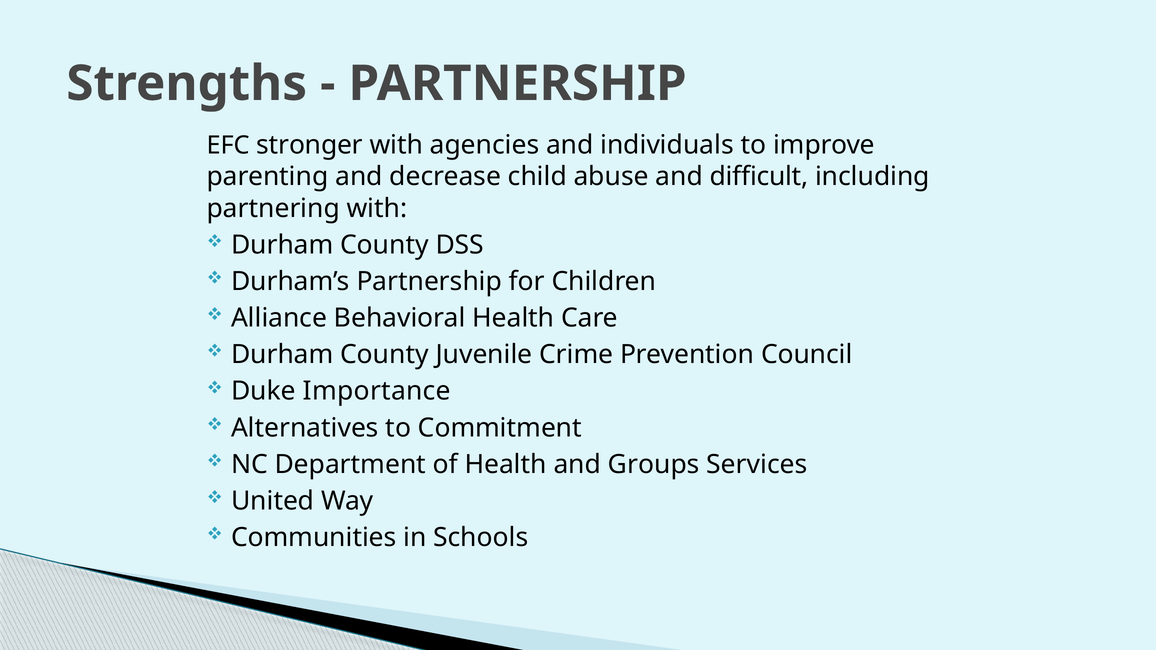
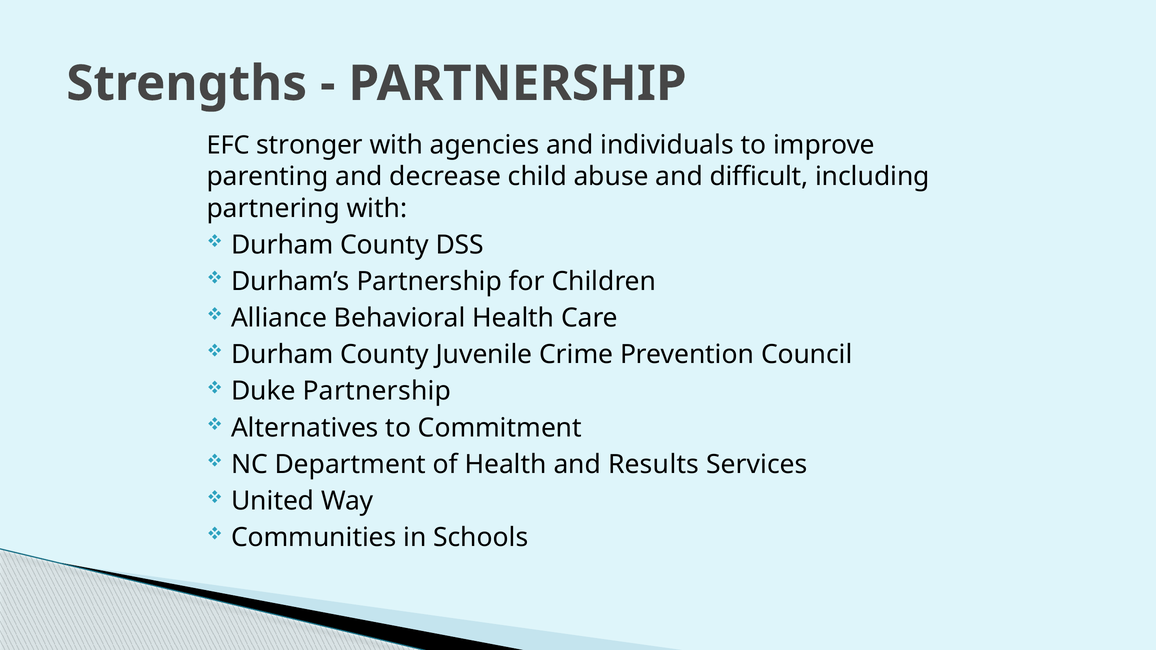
Duke Importance: Importance -> Partnership (377, 391)
Groups: Groups -> Results (654, 465)
